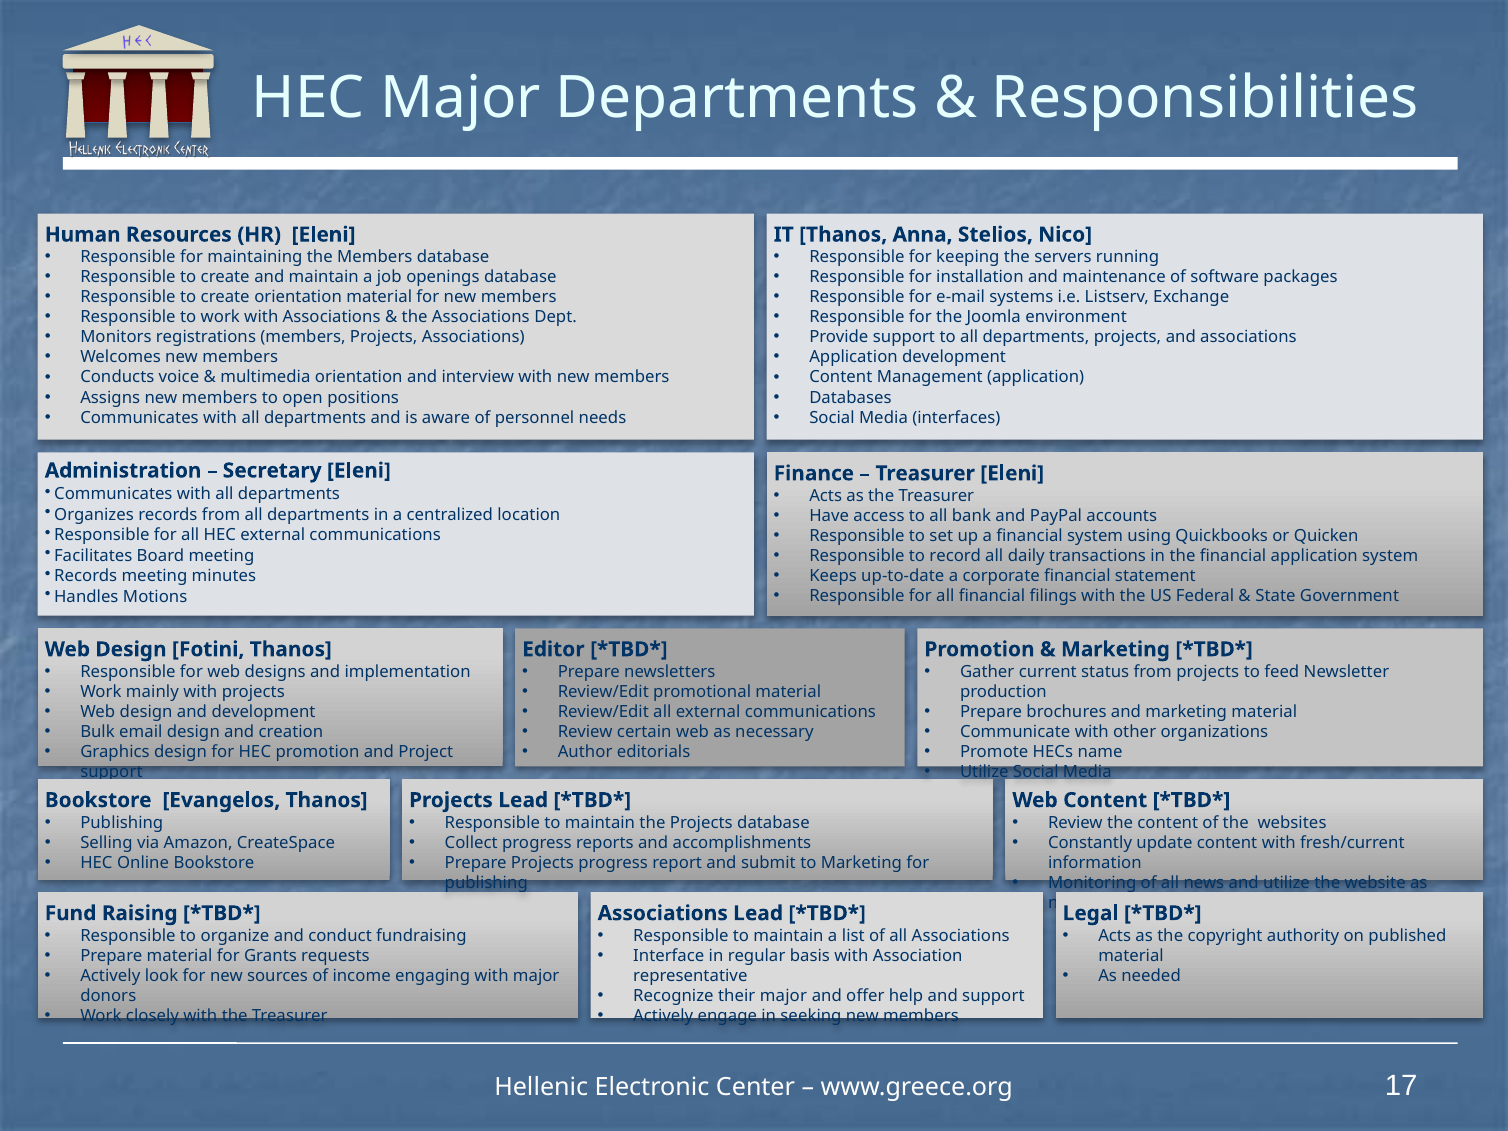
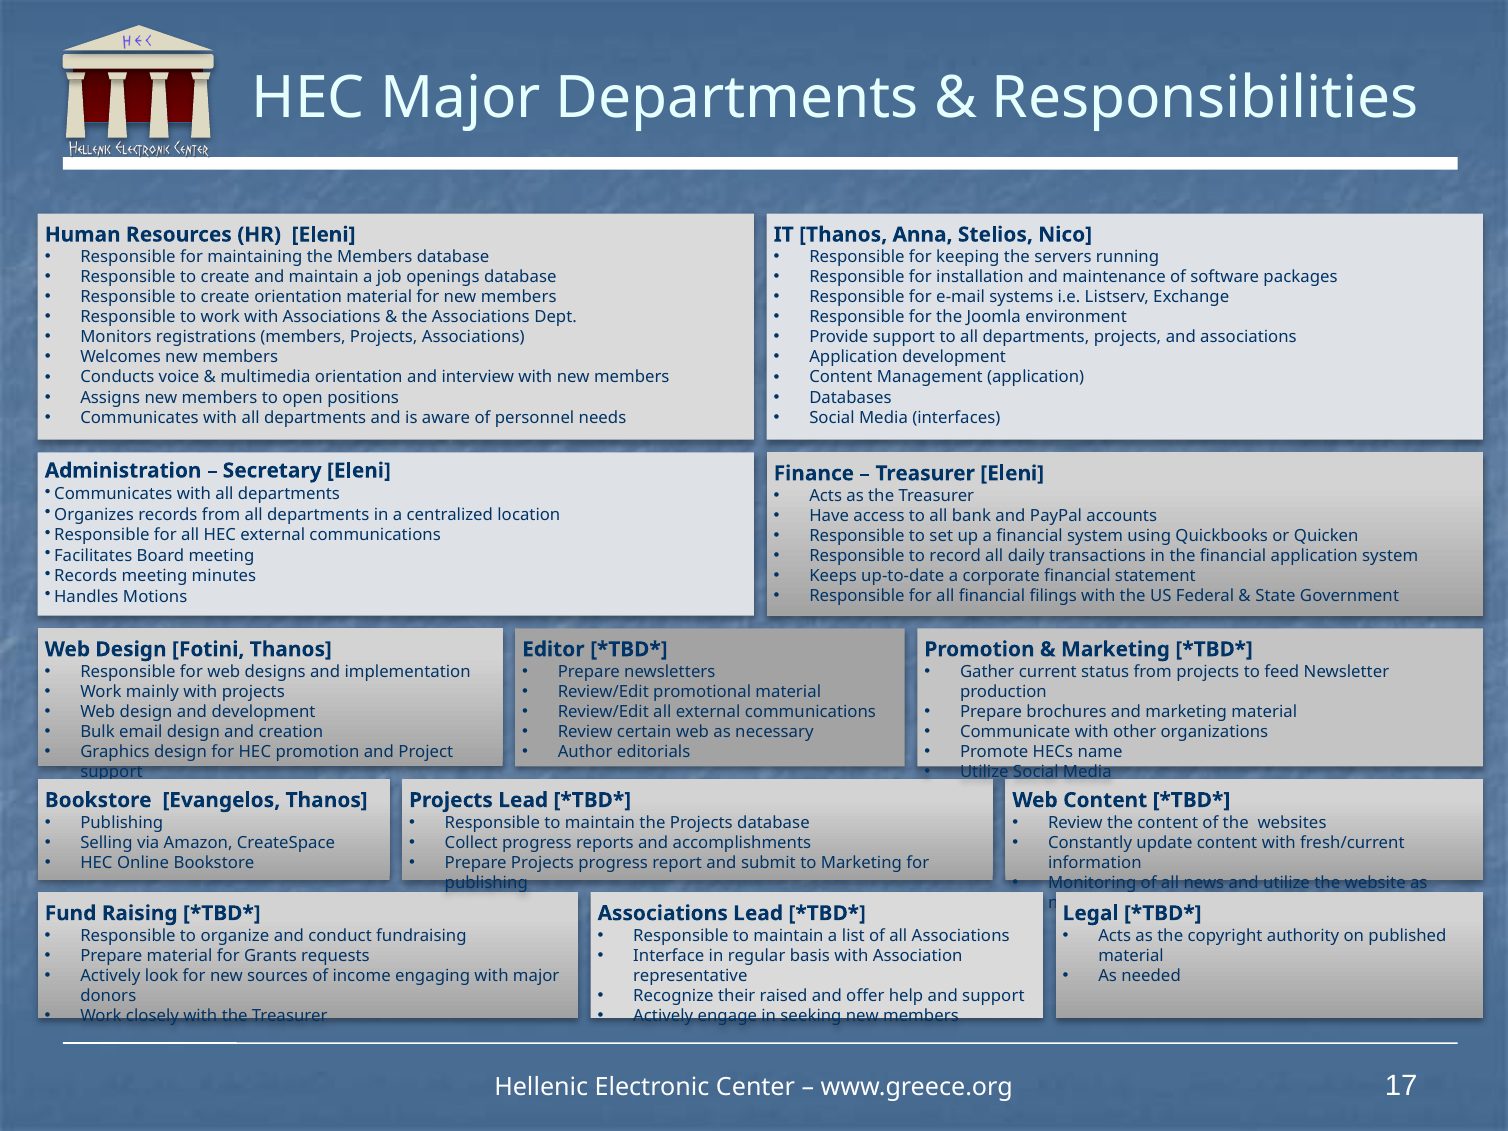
their major: major -> raised (784, 996)
